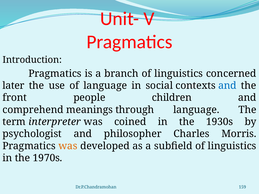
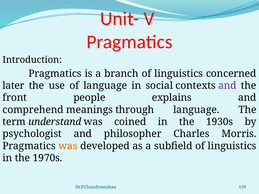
and colour: blue -> purple (227, 86)
children: children -> explains (172, 98)
interpreter: interpreter -> understand (55, 122)
